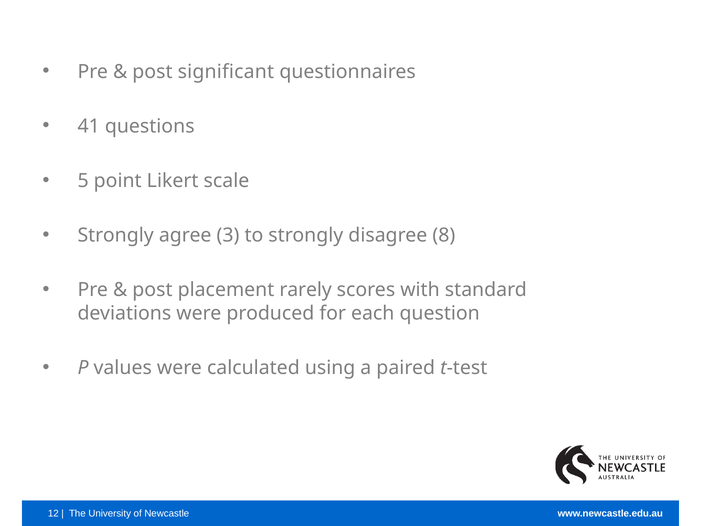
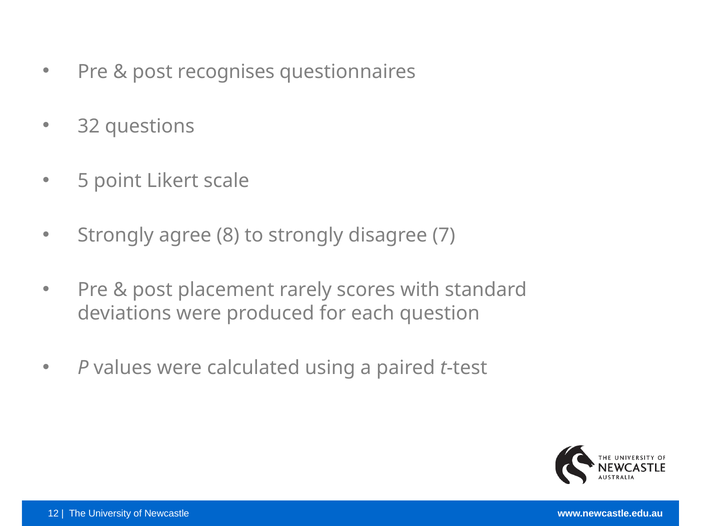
significant: significant -> recognises (226, 72)
41: 41 -> 32 (89, 126)
3: 3 -> 8 (228, 235)
8: 8 -> 7 (444, 235)
